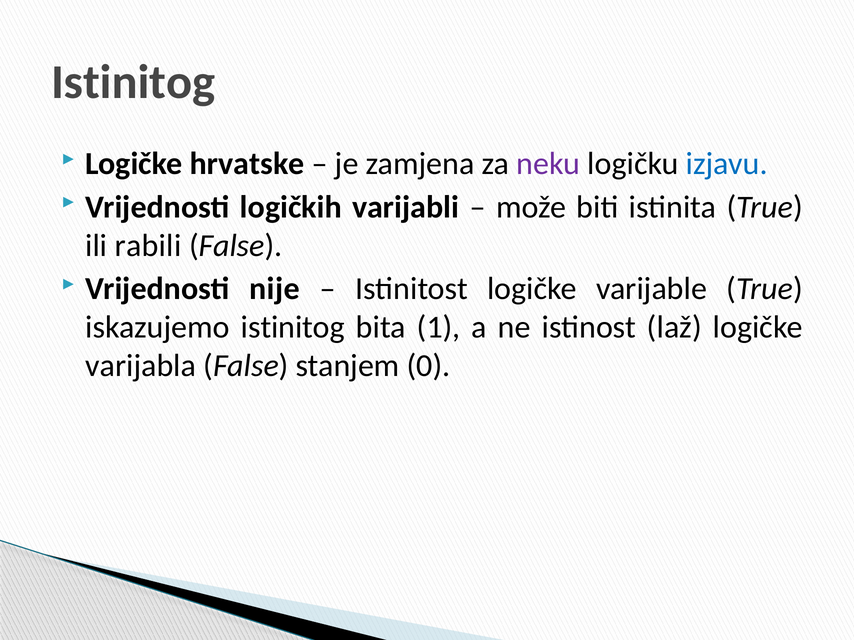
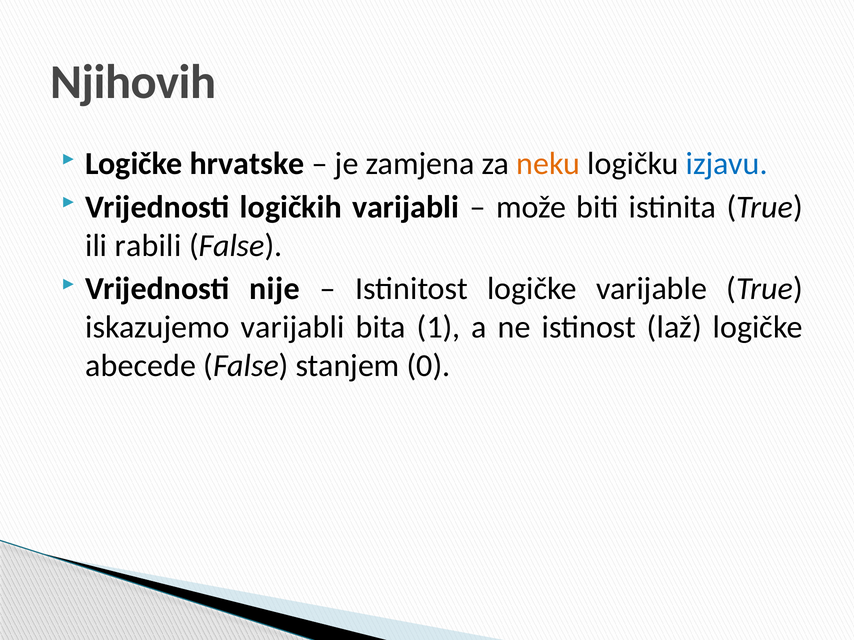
Istinitog: Istinitog -> Njihovih (133, 82)
neku colour: purple -> orange (548, 164)
iskazujemo istinitog: istinitog -> varijabli (293, 327)
varijabla: varijabla -> abecede (141, 366)
